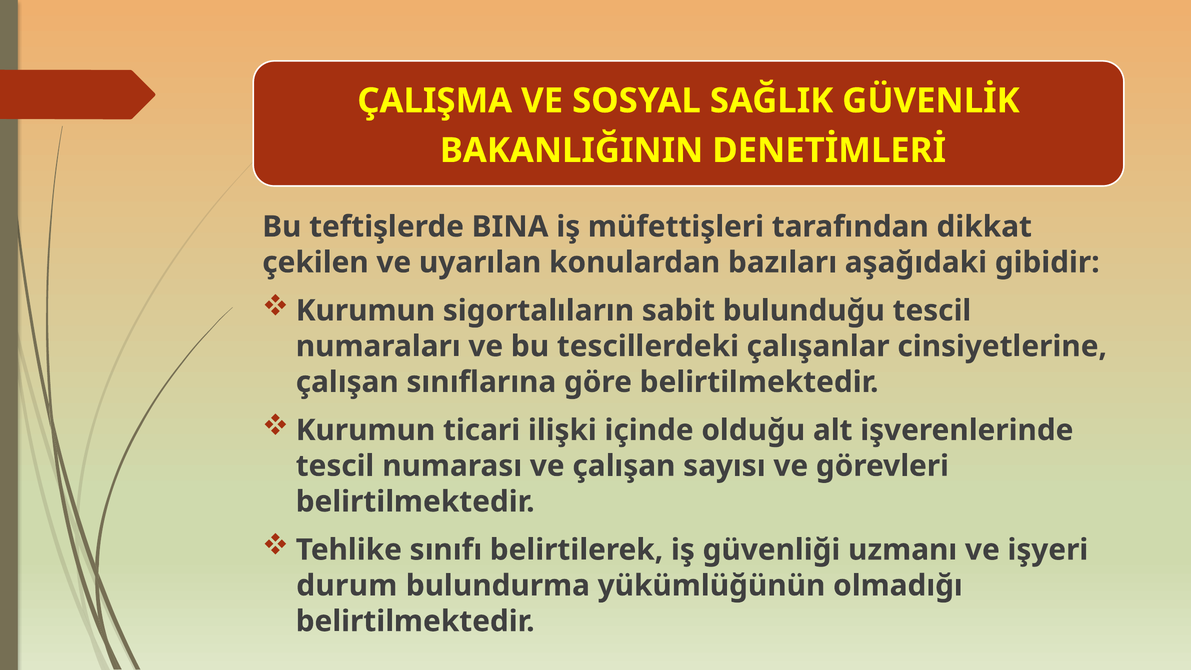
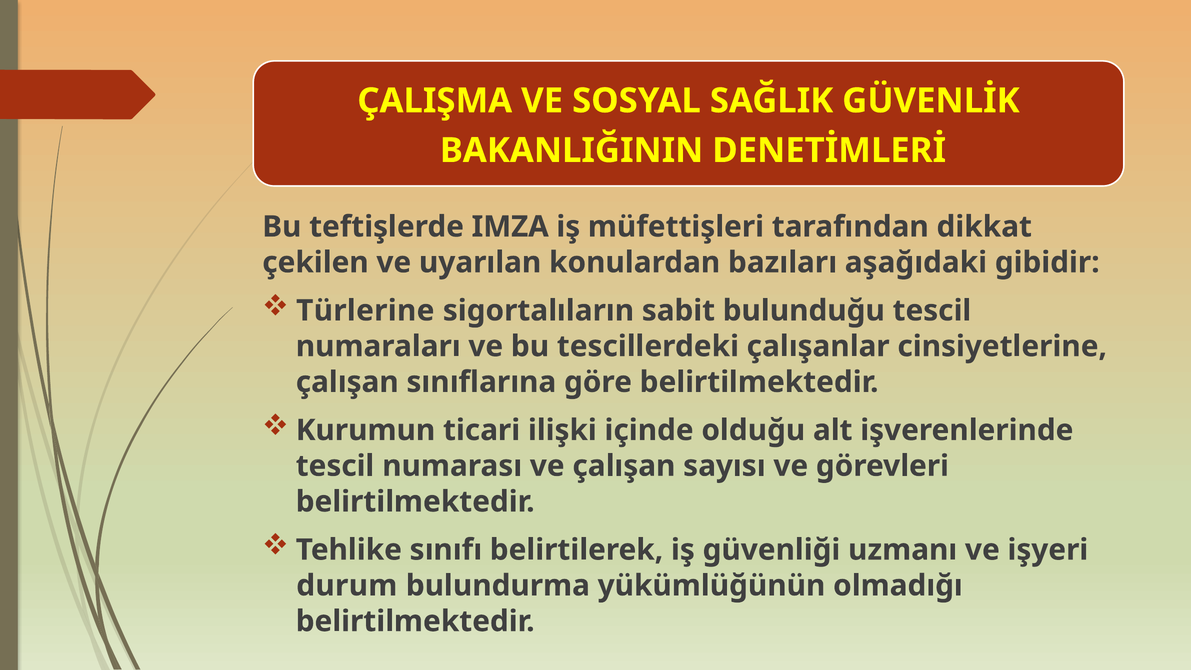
BINA: BINA -> IMZA (510, 227)
Kurumun: Kurumun -> Türlerine (365, 311)
